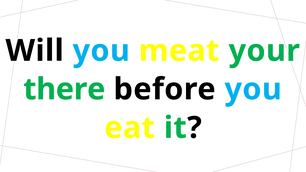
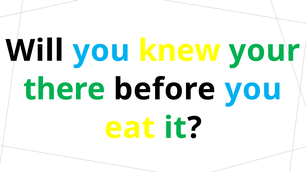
meat: meat -> knew (179, 51)
